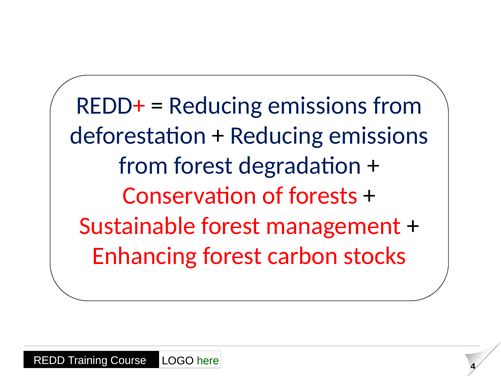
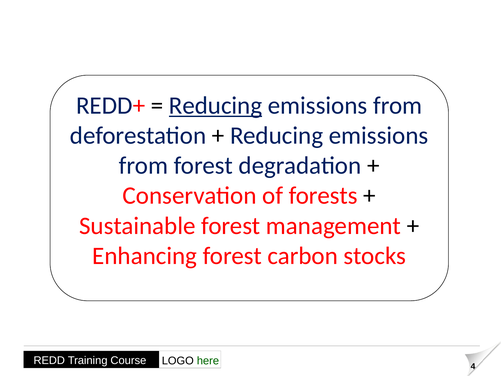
Reducing underline: none -> present (216, 105)
